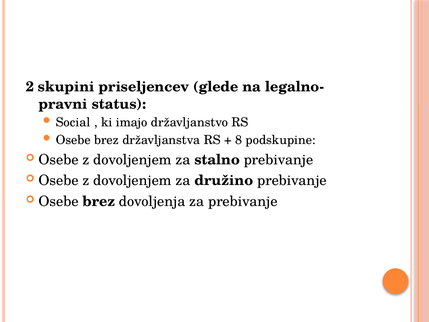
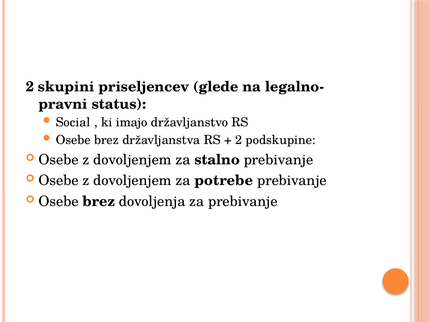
8: 8 -> 2 (239, 140)
družino: družino -> potrebe (224, 180)
